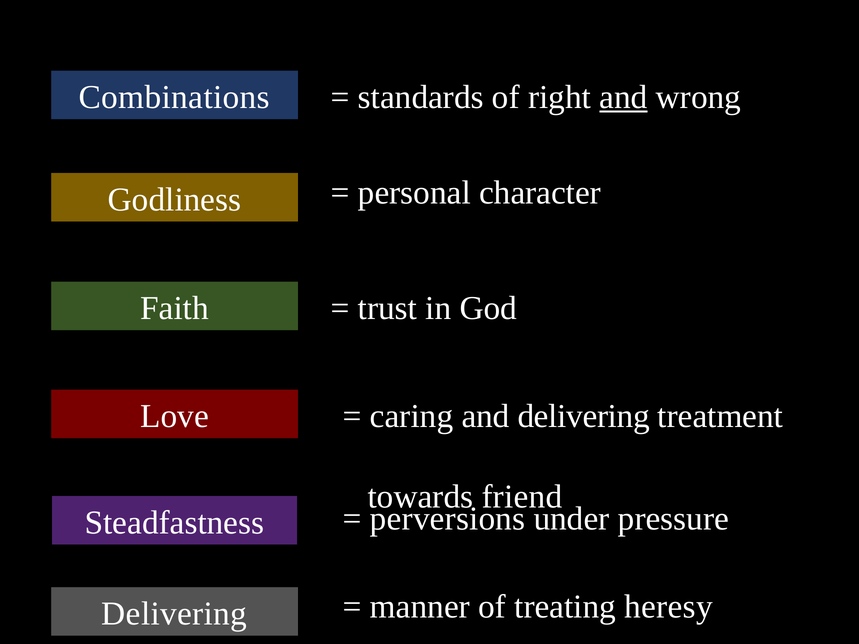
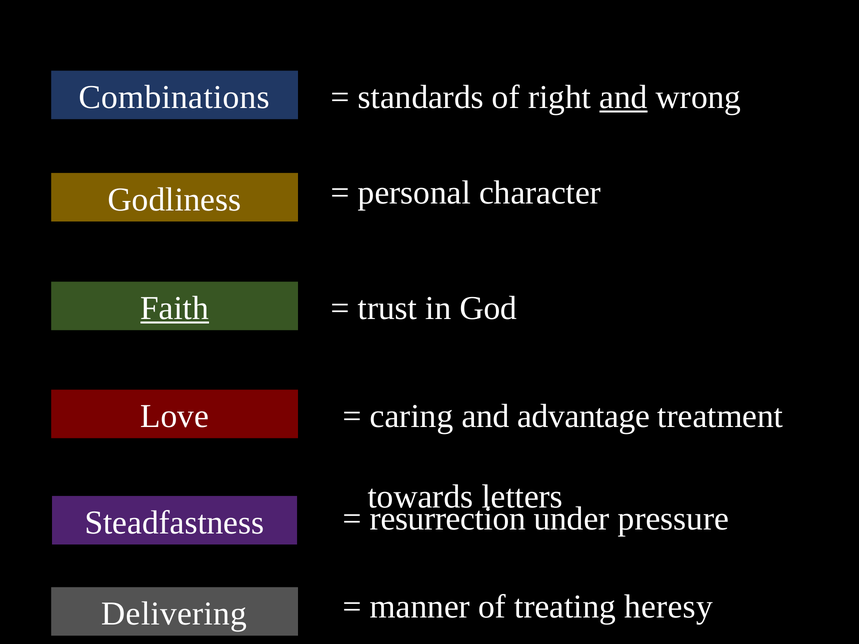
Faith underline: none -> present (175, 308)
and delivering: delivering -> advantage (584, 416)
friend: friend -> letters (522, 497)
perversions: perversions -> resurrection (448, 519)
